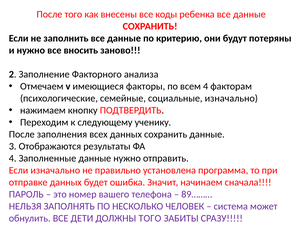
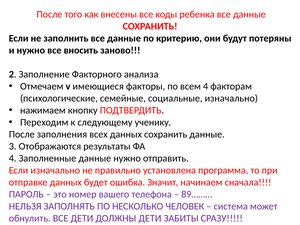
ДОЛЖНЫ ТОГО: ТОГО -> ДЕТИ (150, 218)
